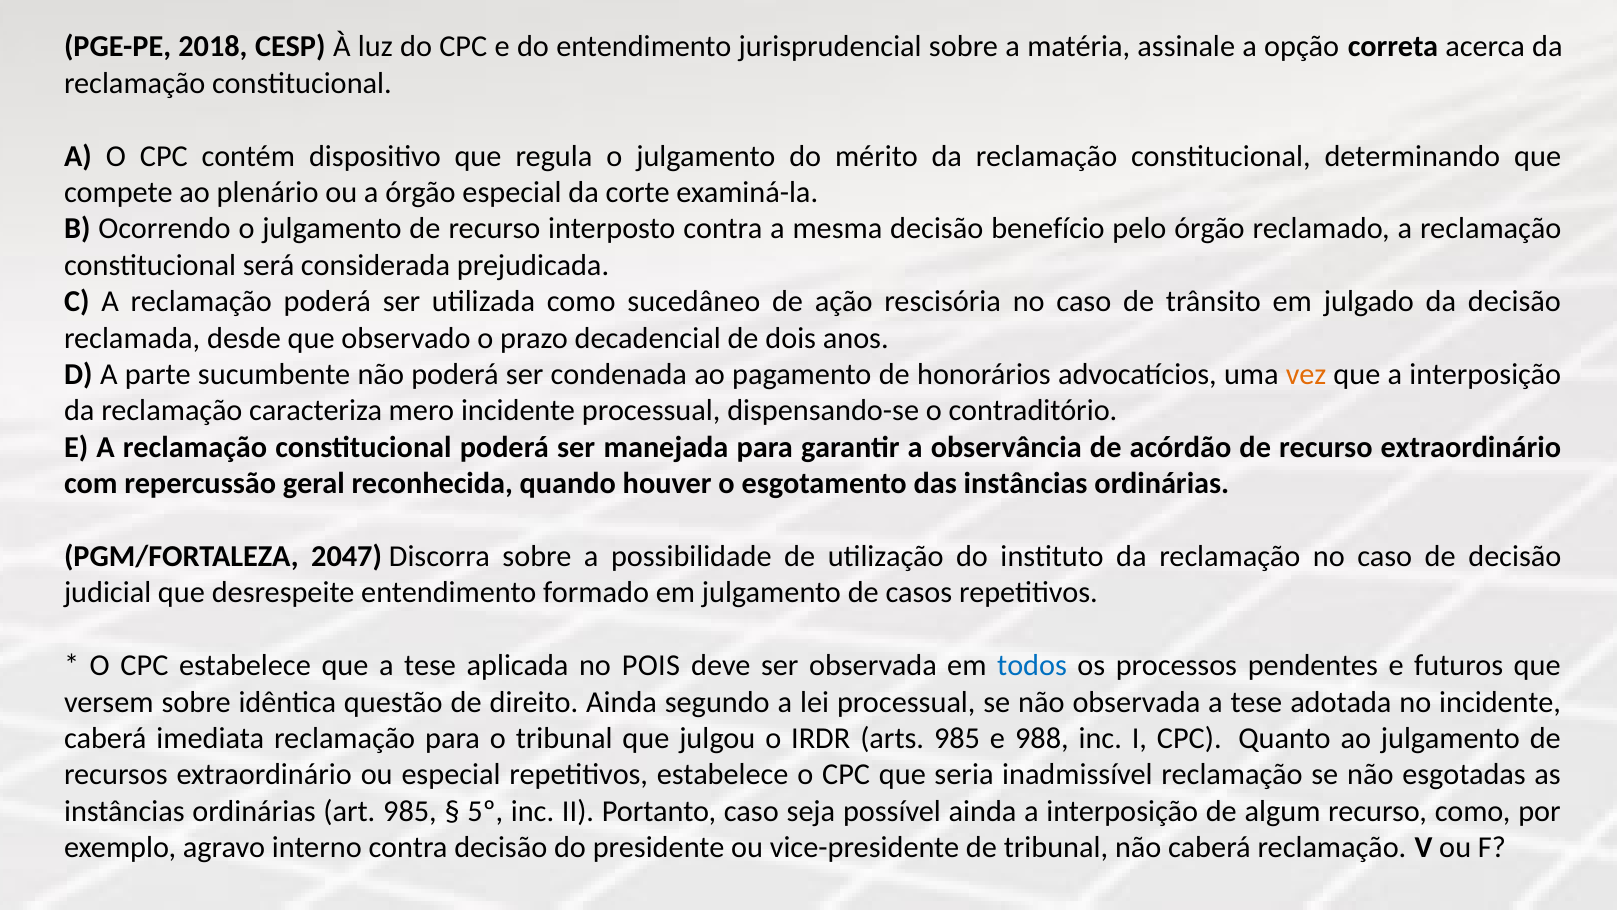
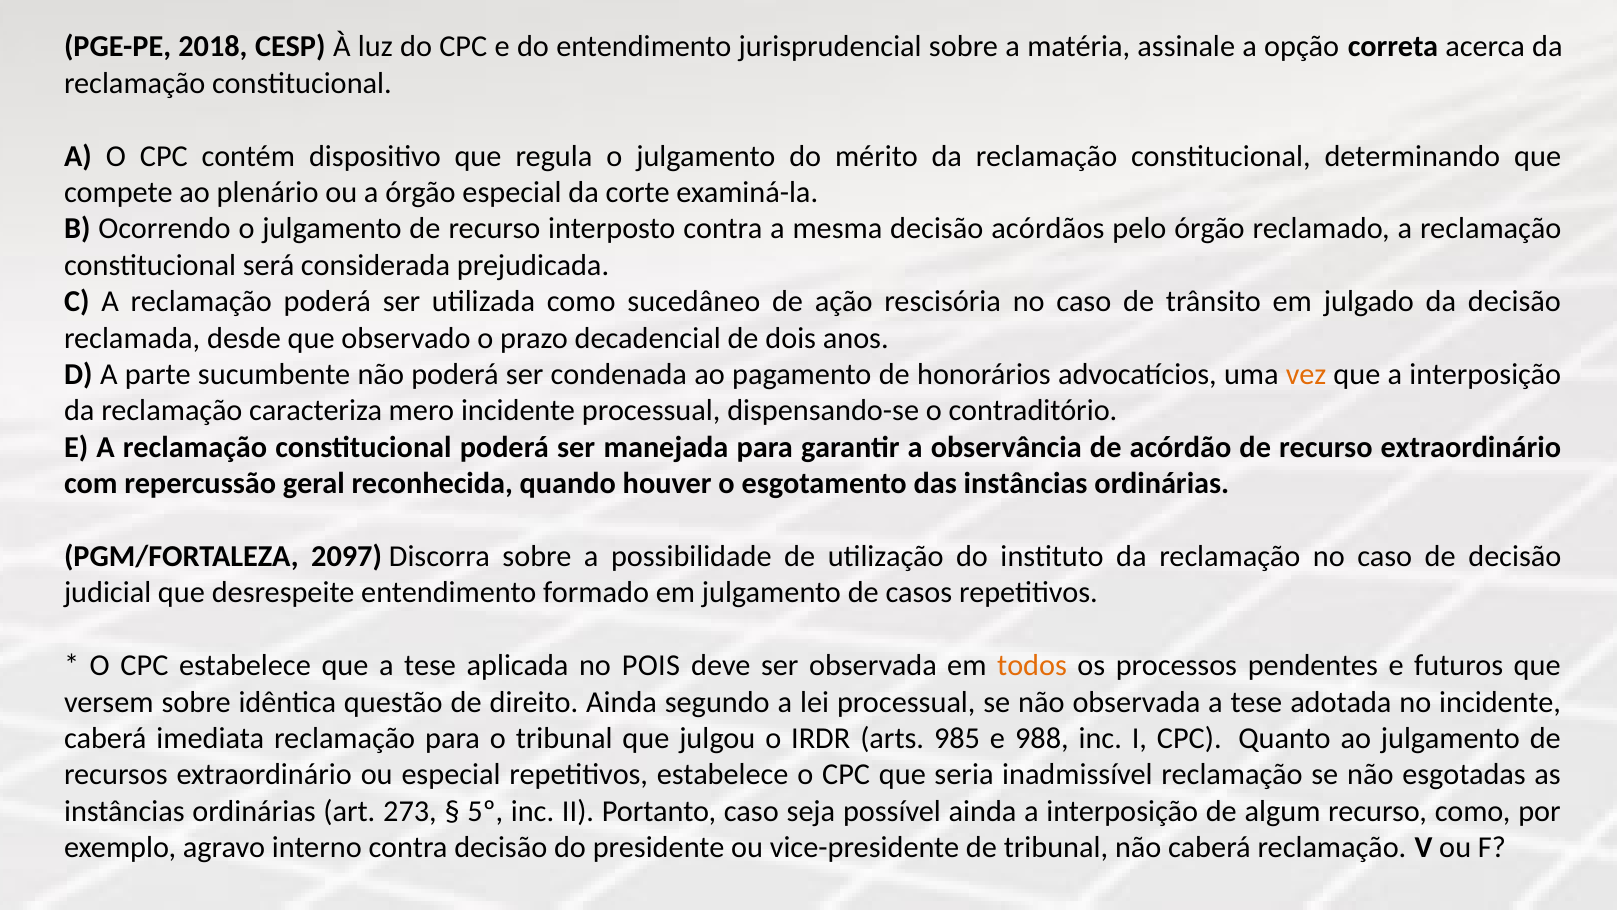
benefício: benefício -> acórdãos (1048, 229)
2047: 2047 -> 2097 (347, 556)
todos colour: blue -> orange (1032, 665)
art 985: 985 -> 273 (410, 811)
